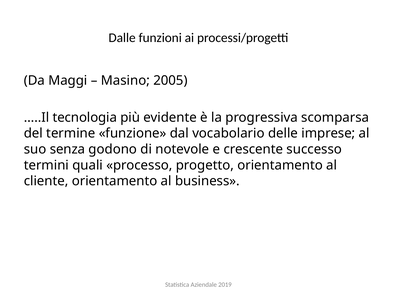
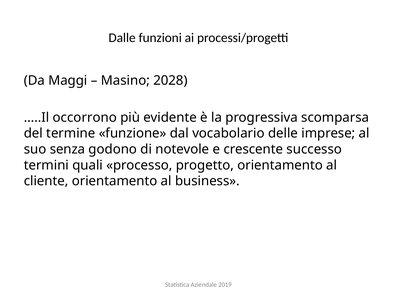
2005: 2005 -> 2028 (170, 80)
tecnologia: tecnologia -> occorrono (85, 117)
